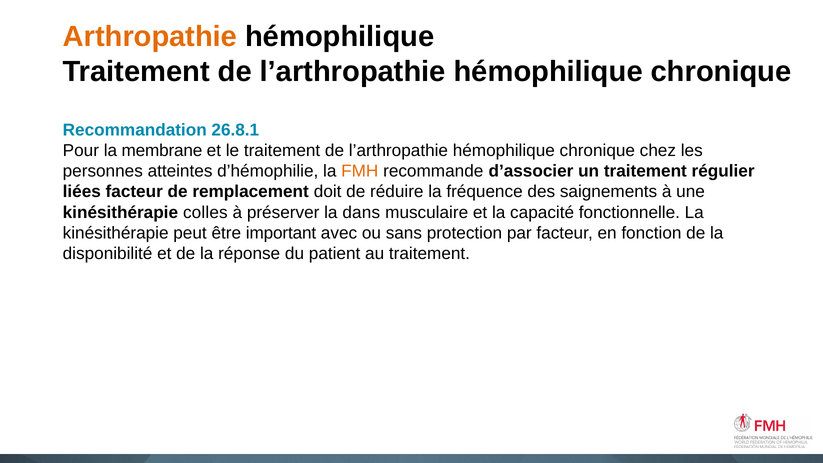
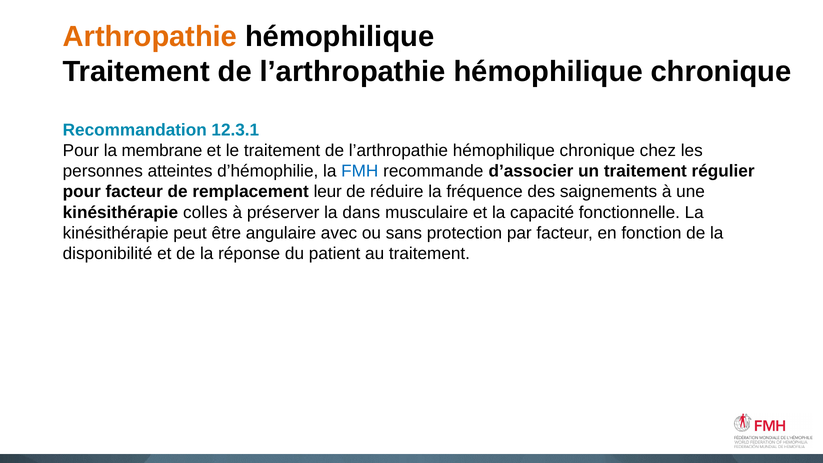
26.8.1: 26.8.1 -> 12.3.1 (235, 130)
FMH colour: orange -> blue (360, 171)
liées: liées -> pour (82, 192)
doit: doit -> leur (328, 192)
important: important -> angulaire (281, 233)
